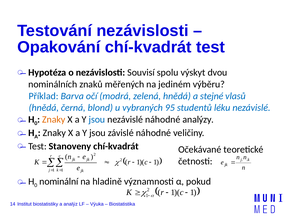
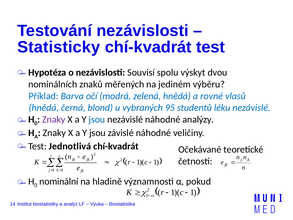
Opakování: Opakování -> Statisticky (59, 47)
stejné: stejné -> rovné (212, 96)
Znaky colour: orange -> purple (54, 119)
Stanoveny: Stanoveny -> Jednotlivá (70, 146)
